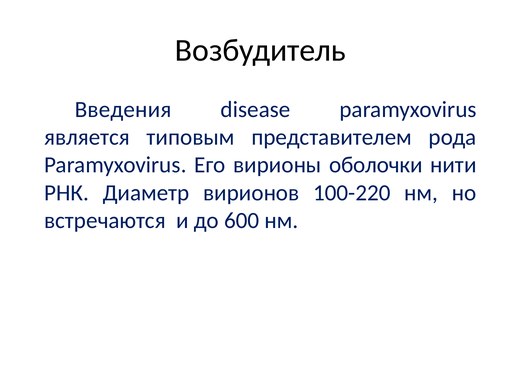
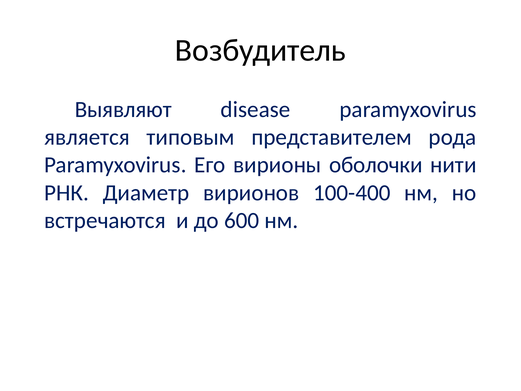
Введения: Введения -> Выявляют (123, 109)
100-220: 100-220 -> 100-400 (352, 193)
